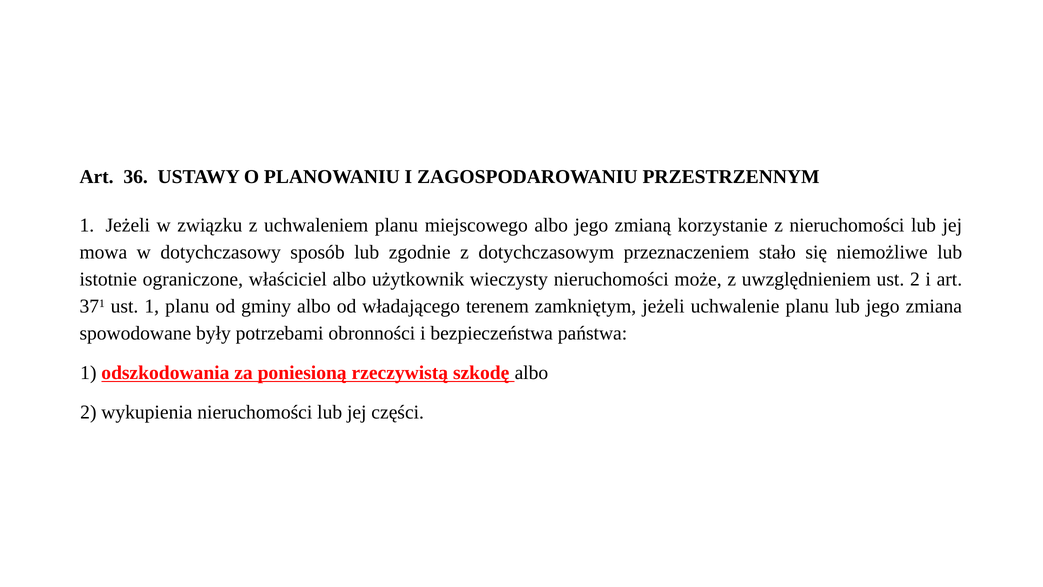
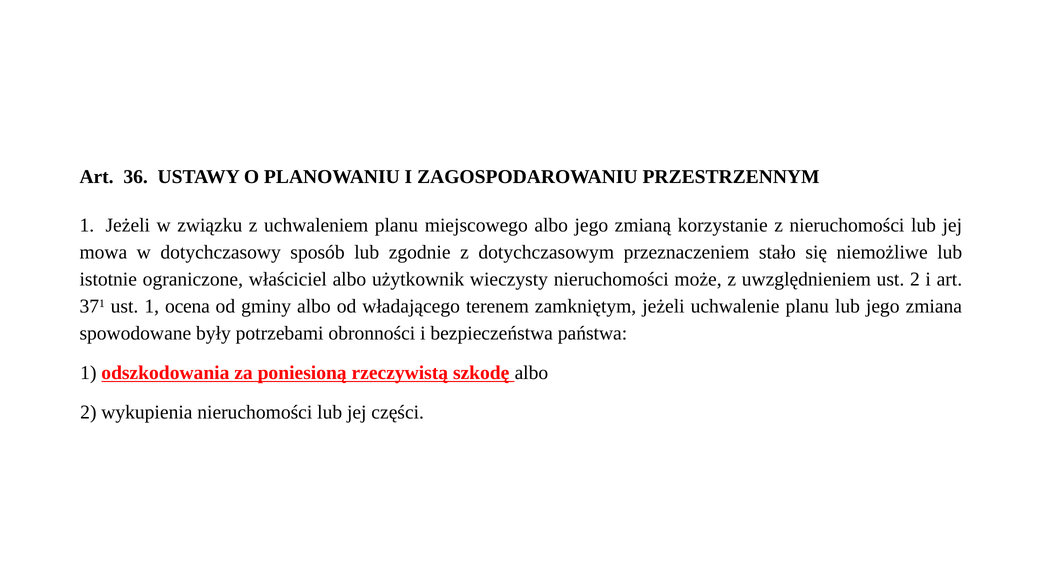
1 planu: planu -> ocena (187, 306)
